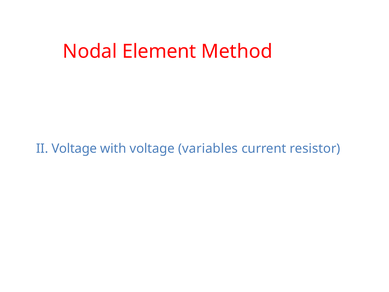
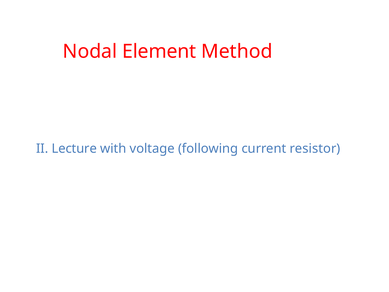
II Voltage: Voltage -> Lecture (74, 148)
variables: variables -> following (208, 148)
